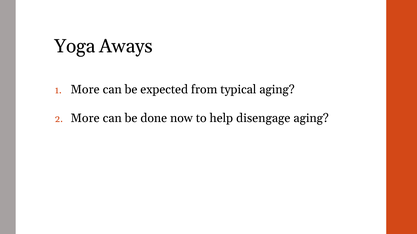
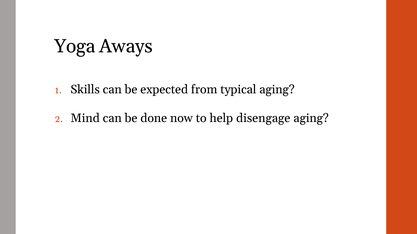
More: More -> Skills (85, 90)
More: More -> Mind (85, 118)
